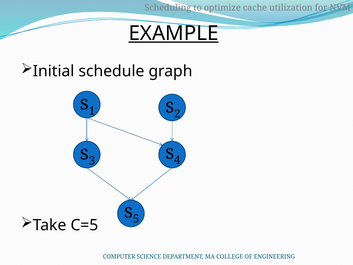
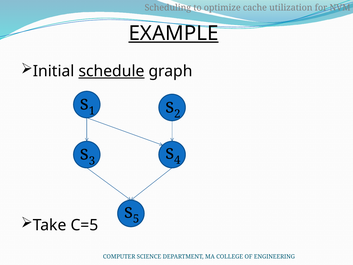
schedule underline: none -> present (112, 71)
